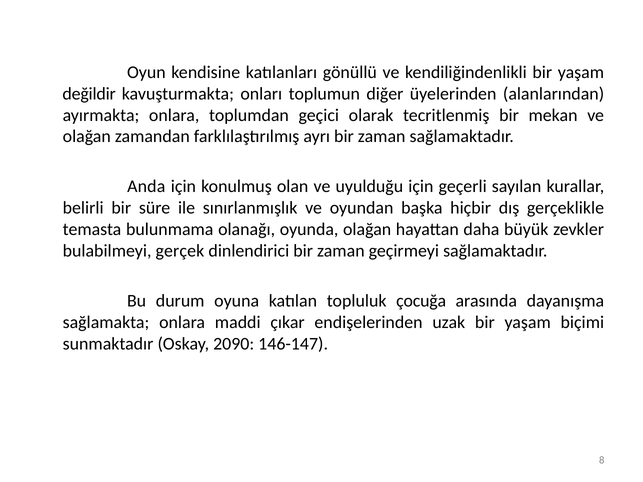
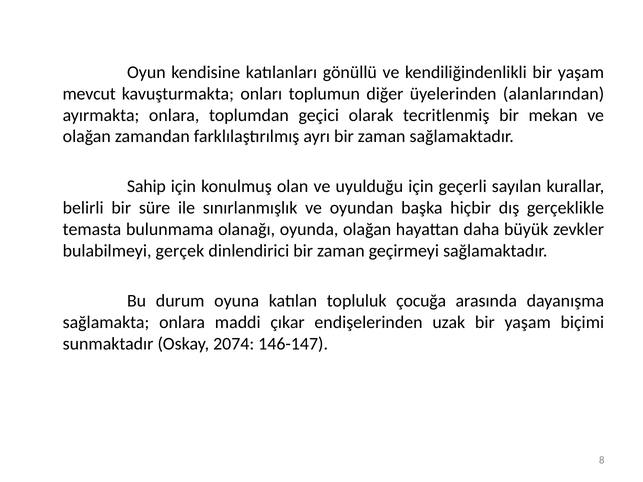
değildir: değildir -> mevcut (89, 94)
Anda: Anda -> Sahip (146, 187)
2090: 2090 -> 2074 (234, 344)
